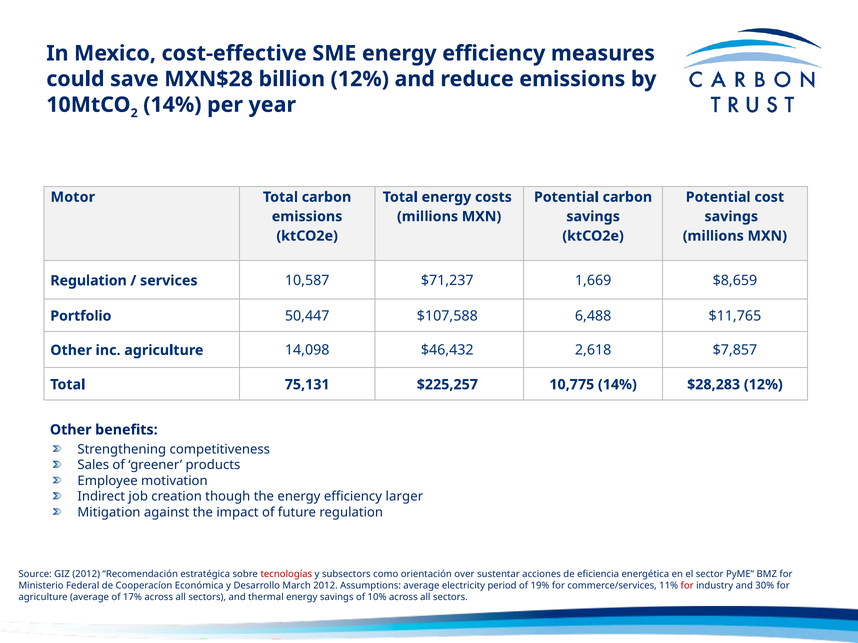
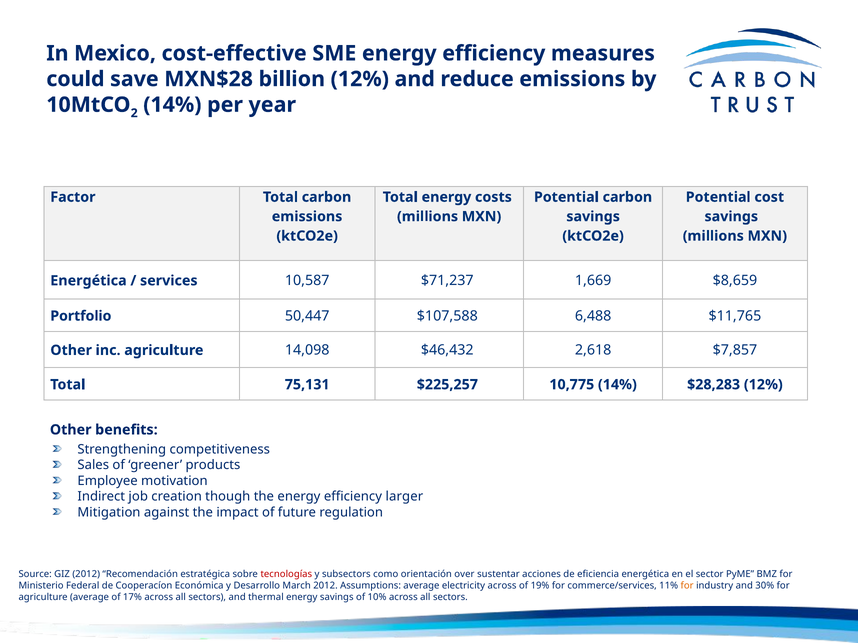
Motor: Motor -> Factor (73, 197)
Regulation: Regulation -> Energética (88, 281)
electricity period: period -> across (502, 586)
for colour: red -> orange (687, 586)
